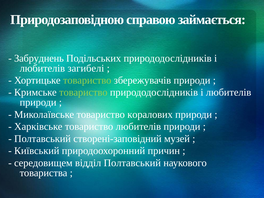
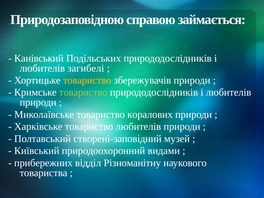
Забруднень: Забруднень -> Канівський (39, 58)
товариство colour: light green -> yellow (87, 80)
причин: причин -> видами (164, 151)
середовищем: середовищем -> прибережних (43, 163)
відділ Полтавський: Полтавський -> Різноманітну (132, 163)
